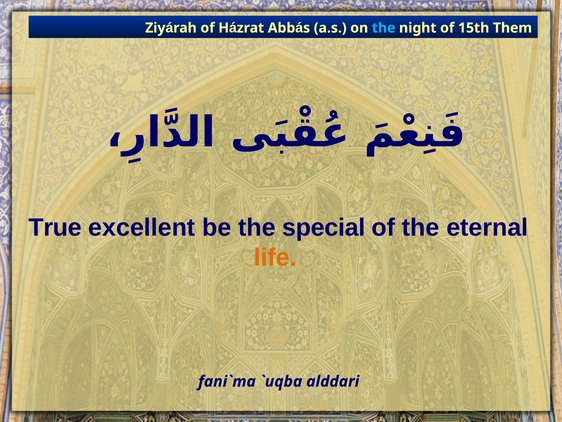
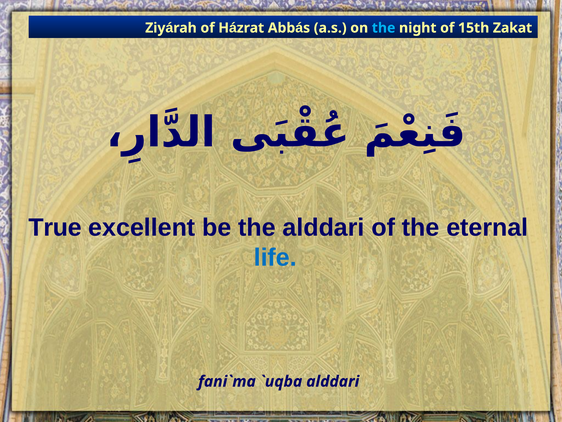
Them: Them -> Zakat (513, 28)
the special: special -> alddari (324, 227)
life colour: orange -> blue (275, 257)
